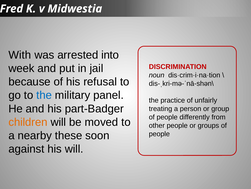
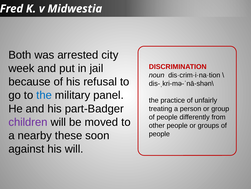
With: With -> Both (20, 55)
into: into -> city (110, 55)
children colour: orange -> purple (28, 122)
